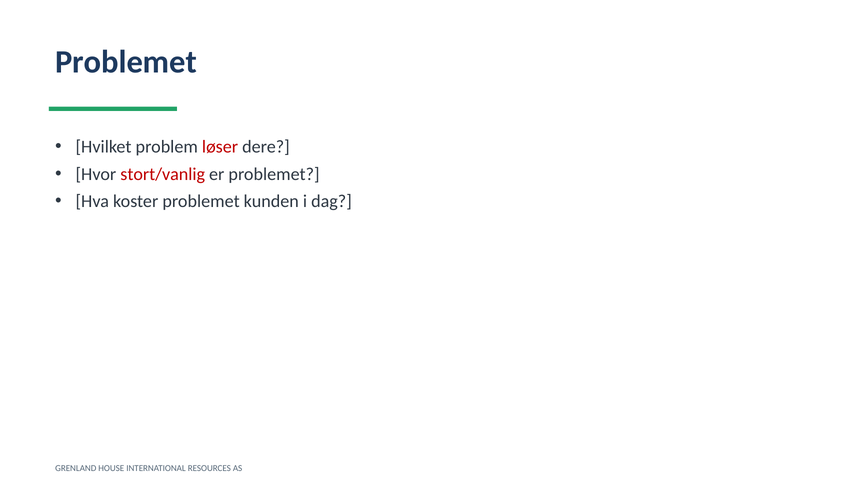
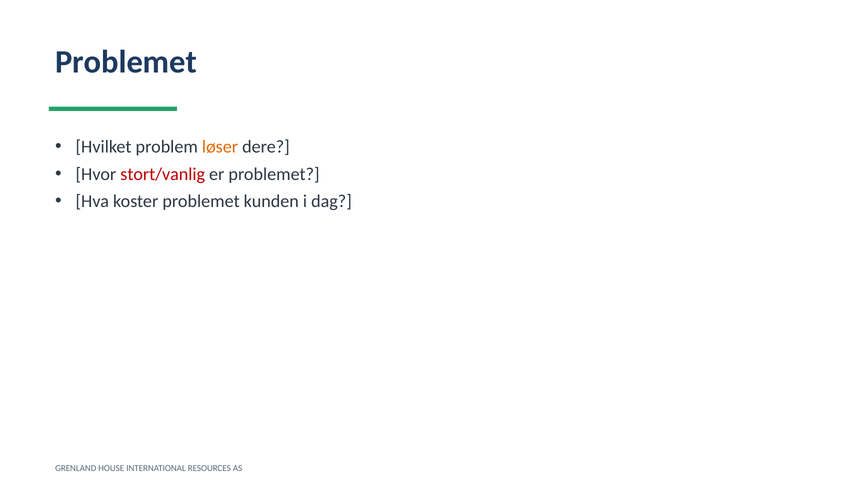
løser colour: red -> orange (220, 147)
